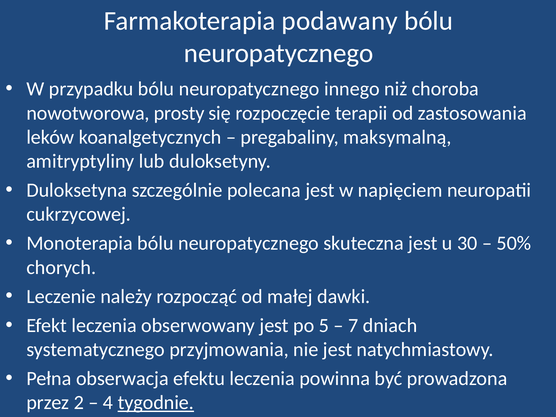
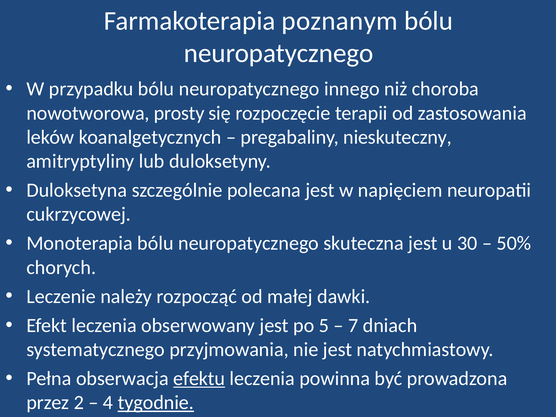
podawany: podawany -> poznanym (340, 21)
maksymalną: maksymalną -> nieskuteczny (398, 137)
efektu underline: none -> present (199, 379)
